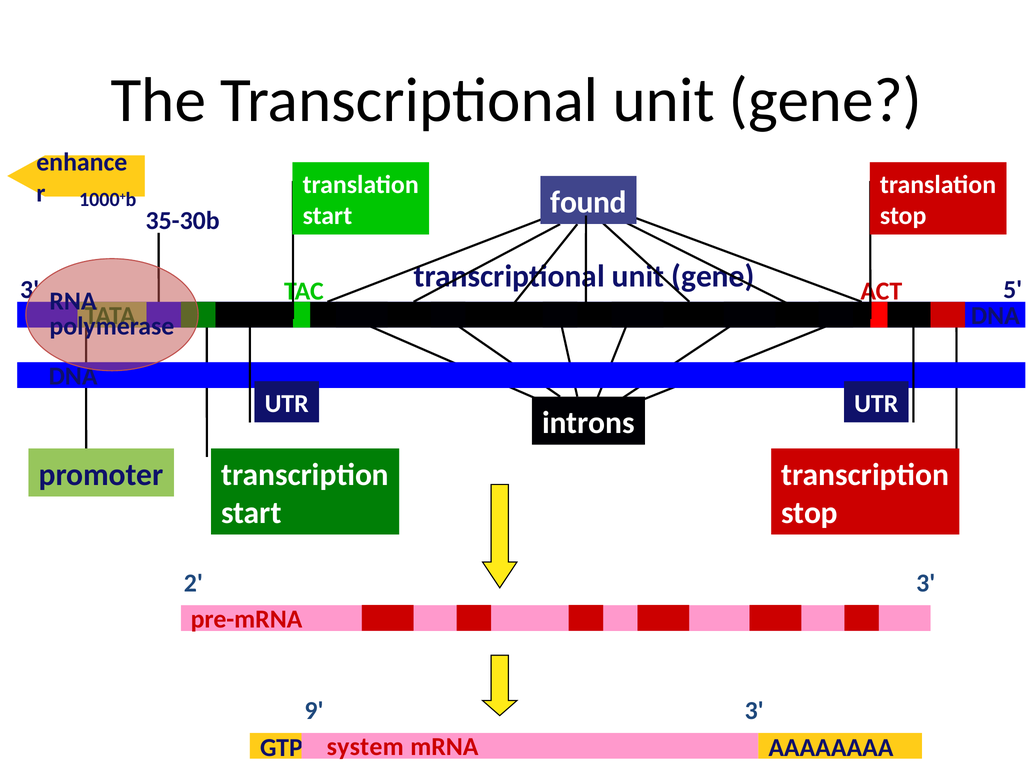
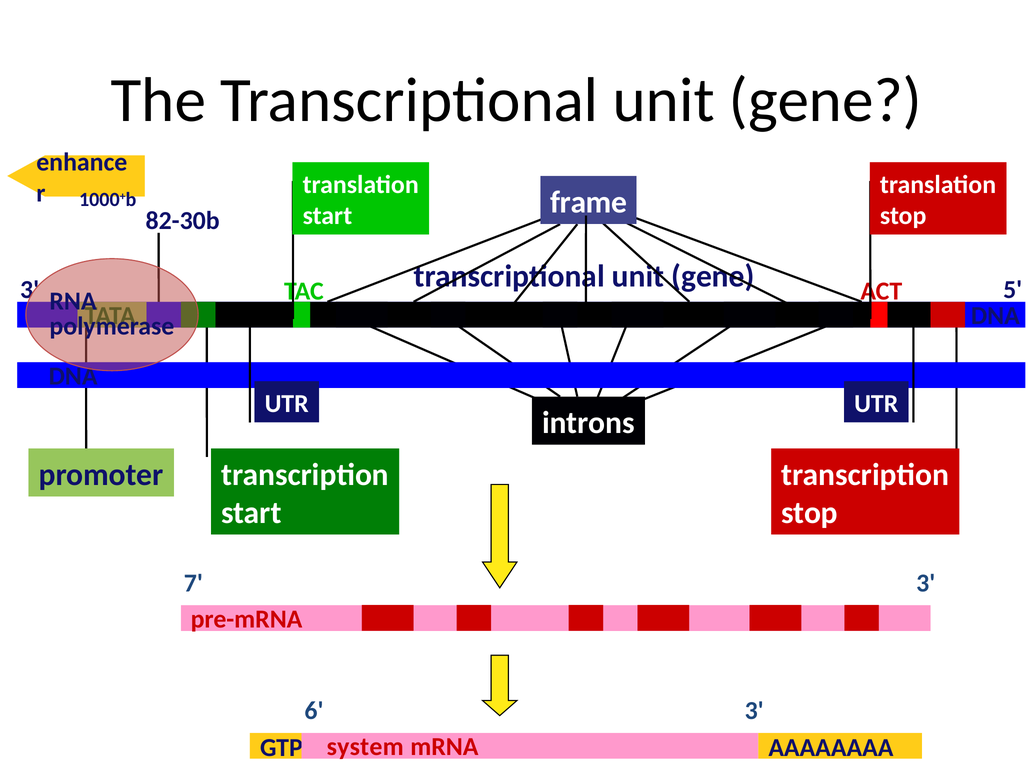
found: found -> frame (589, 202)
35-30b: 35-30b -> 82-30b (183, 221)
2: 2 -> 7 (193, 583)
9: 9 -> 6 (314, 710)
